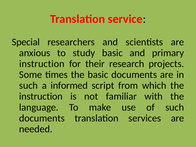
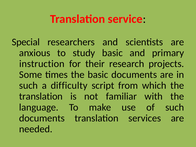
informed: informed -> difficulty (69, 86)
instruction: instruction -> translation (41, 96)
